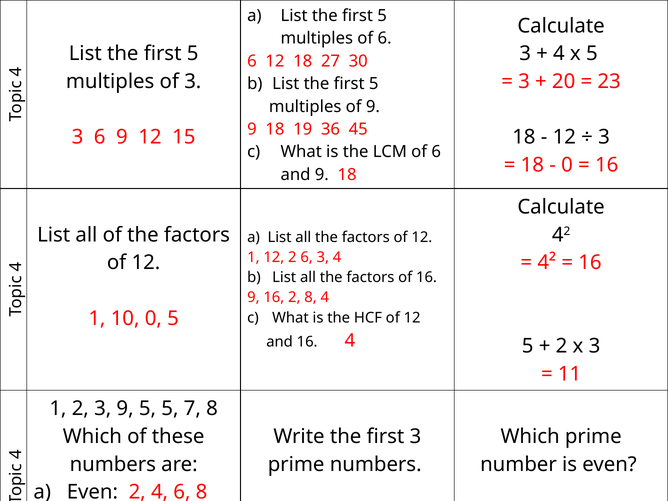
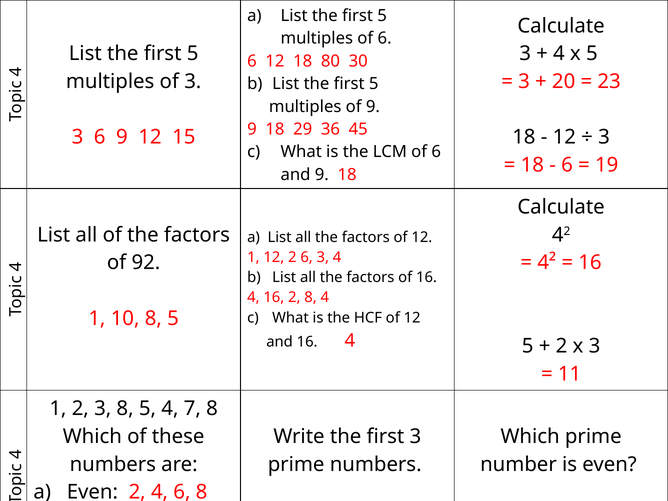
27: 27 -> 80 (330, 61)
19: 19 -> 29 (303, 129)
0: 0 -> 6 (567, 165)
16: 16 -> 19 (607, 165)
12: 12 -> 92 (146, 263)
9: 9 -> 4 (253, 298)
10 0: 0 -> 8 (153, 318)
3 9: 9 -> 8 (125, 409)
5 5: 5 -> 4 (170, 409)
